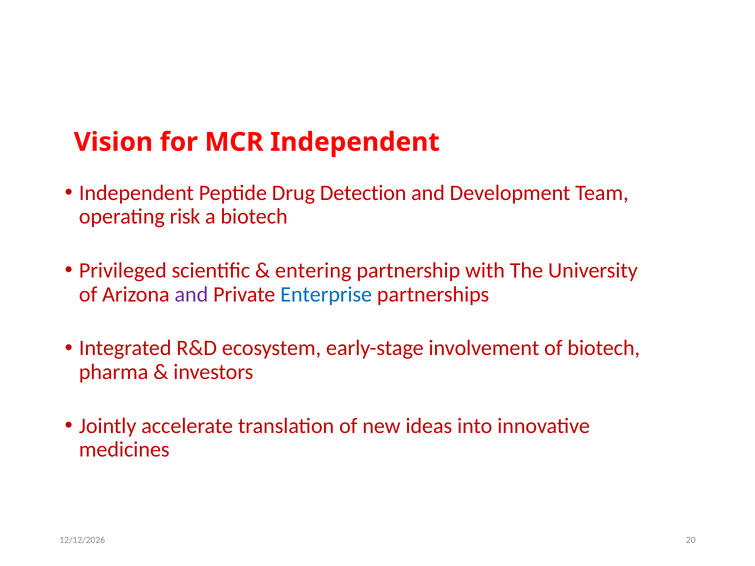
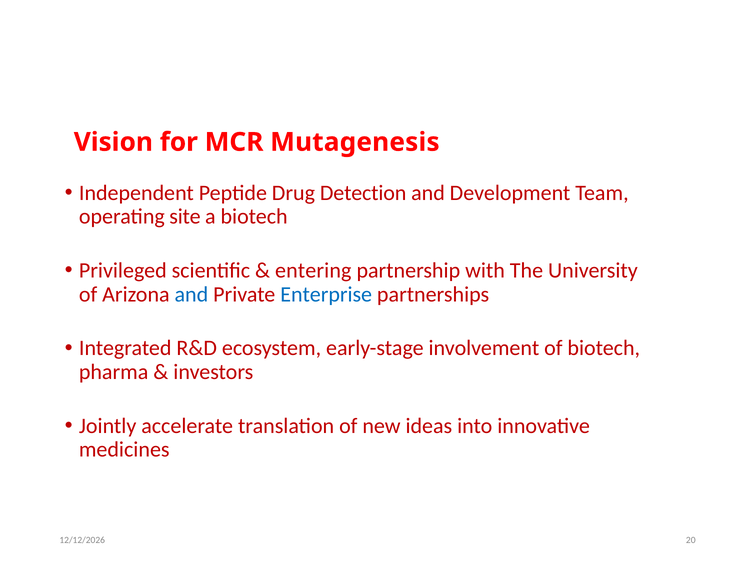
MCR Independent: Independent -> Mutagenesis (355, 142)
risk: risk -> site (185, 217)
and colour: purple -> blue (191, 294)
